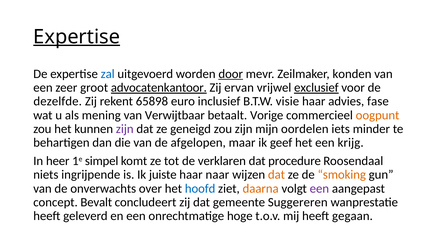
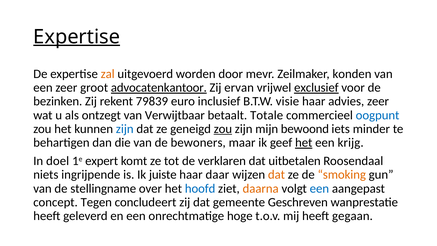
zal colour: blue -> orange (108, 74)
door underline: present -> none (231, 74)
dezelfde: dezelfde -> bezinken (58, 101)
65898: 65898 -> 79839 (152, 101)
advies fase: fase -> zeer (378, 101)
mening: mening -> ontzegt (101, 115)
Vorige: Vorige -> Totale (267, 115)
oogpunt colour: orange -> blue (378, 115)
zijn colour: purple -> blue (125, 129)
zou underline: none -> present (223, 129)
oordelen: oordelen -> bewoond (305, 129)
afgelopen: afgelopen -> bewoners (198, 143)
het underline: none -> present (304, 143)
heer: heer -> doel (58, 161)
simpel: simpel -> expert (102, 161)
procedure: procedure -> uitbetalen (295, 161)
naar: naar -> daar (217, 175)
onverwachts: onverwachts -> stellingname (103, 188)
een colour: purple -> blue (319, 188)
Bevalt: Bevalt -> Tegen (96, 202)
Suggereren: Suggereren -> Geschreven (298, 202)
